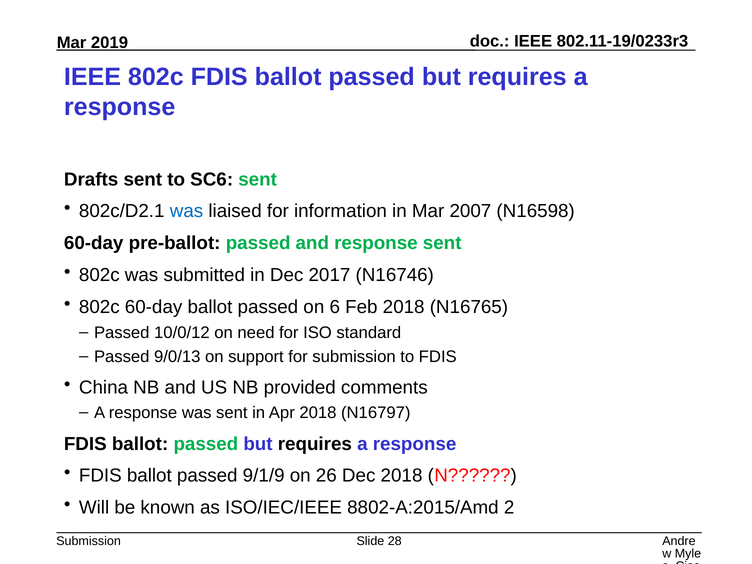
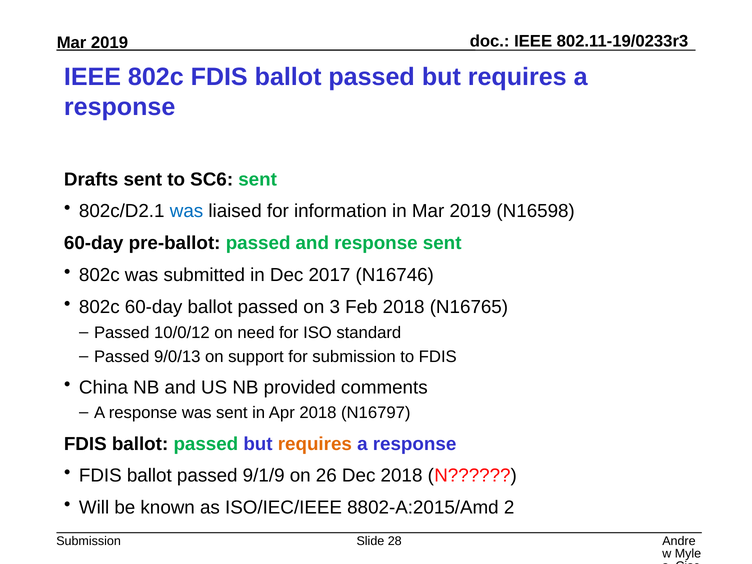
in Mar 2007: 2007 -> 2019 (470, 211)
6: 6 -> 3 (335, 307)
requires colour: black -> orange (315, 444)
